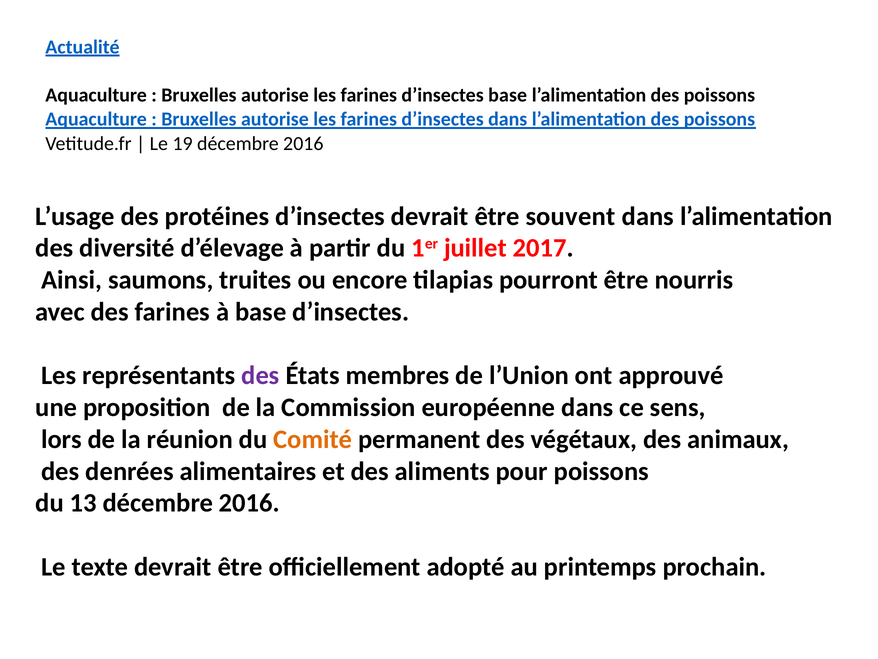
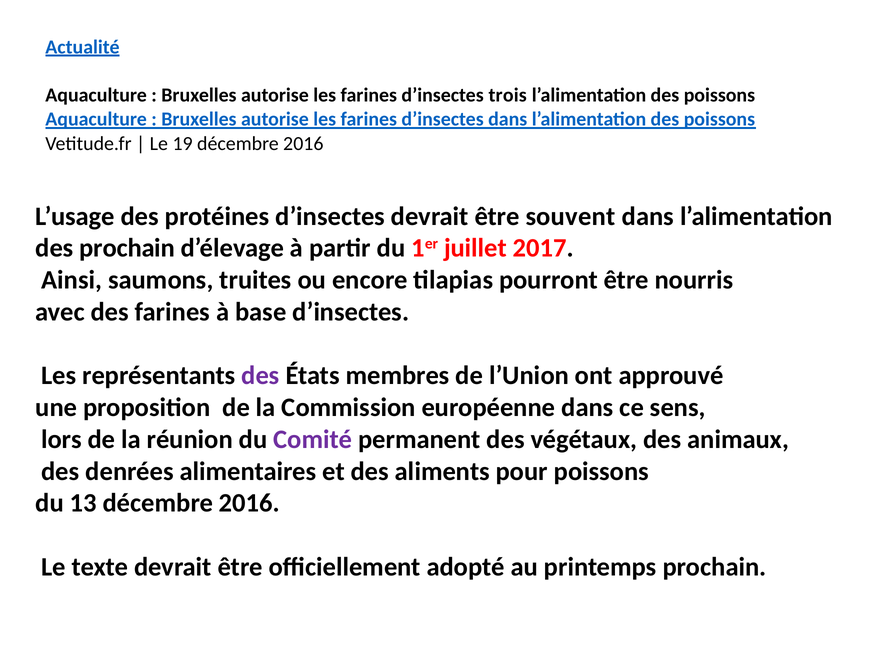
d’insectes base: base -> trois (508, 95)
des diversité: diversité -> prochain (127, 248)
Comité colour: orange -> purple (313, 439)
